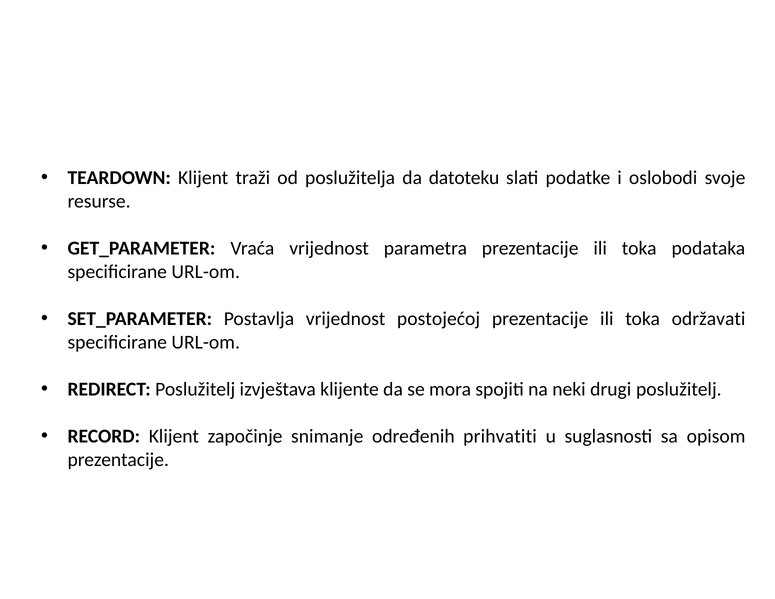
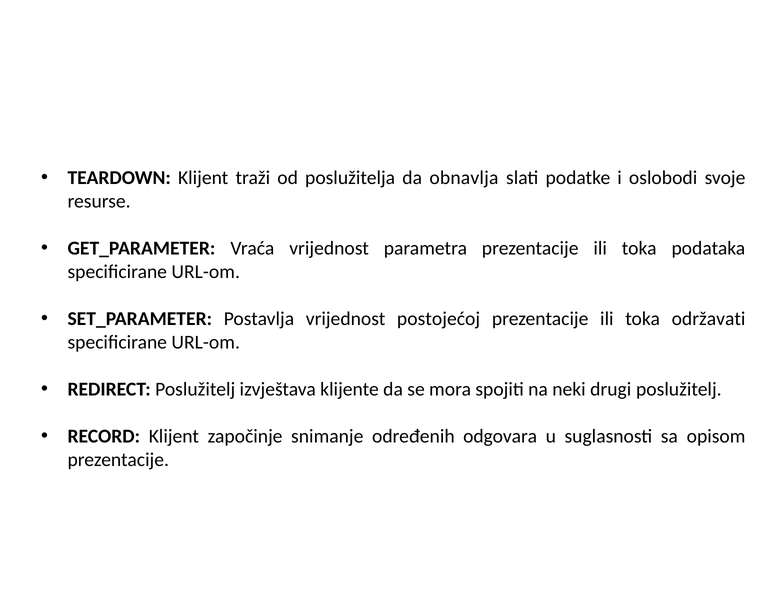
datoteku: datoteku -> obnavlja (464, 178)
prihvatiti: prihvatiti -> odgovara (500, 436)
